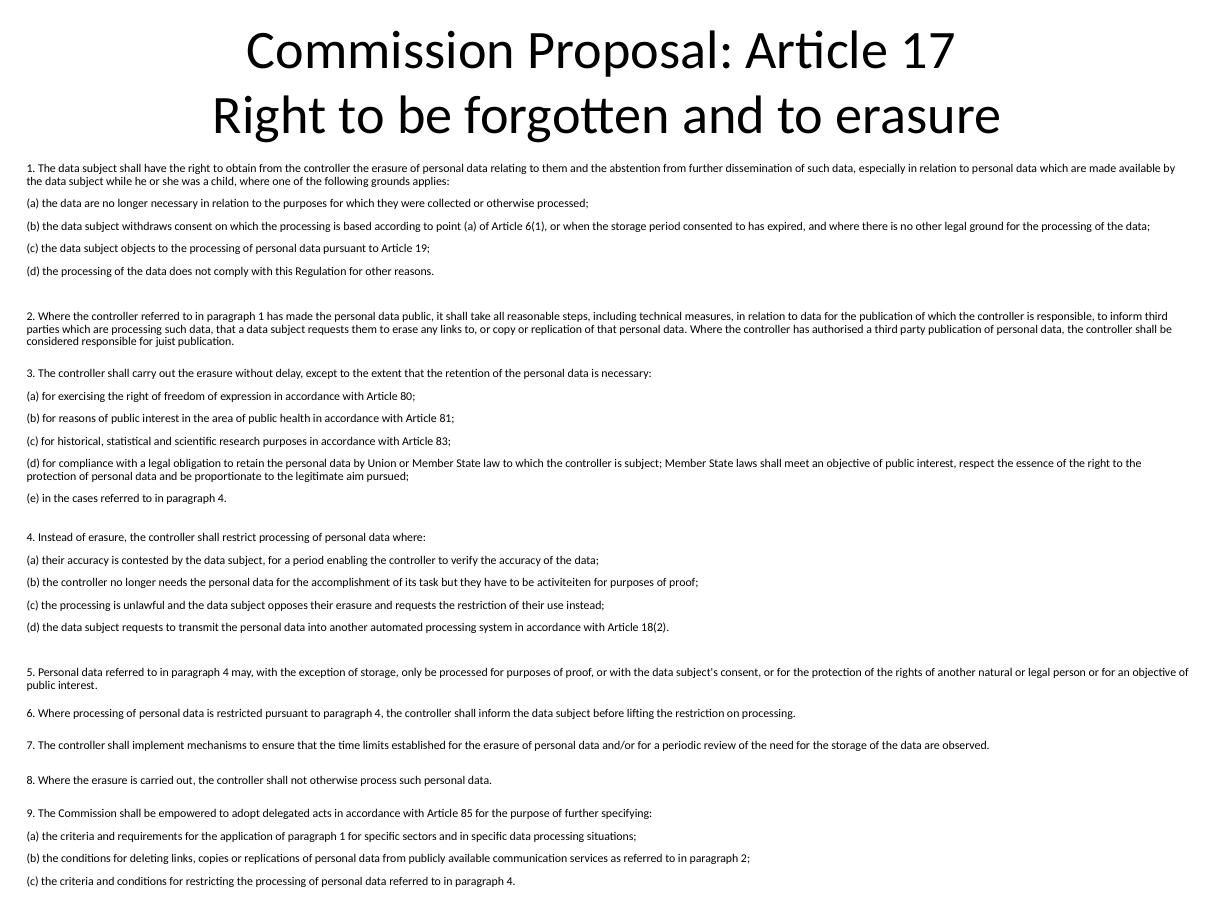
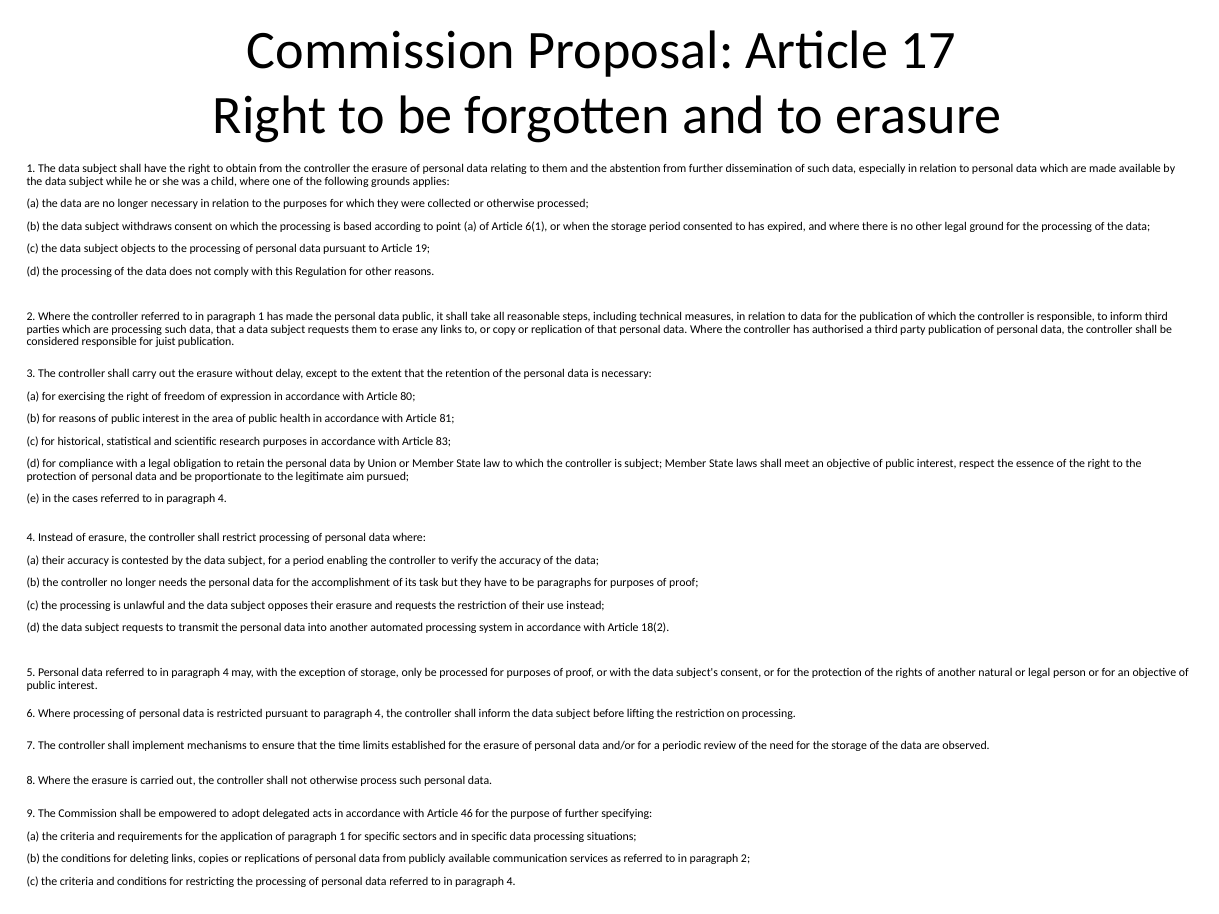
activiteiten: activiteiten -> paragraphs (564, 583)
85: 85 -> 46 (467, 814)
